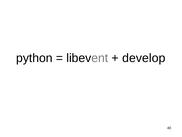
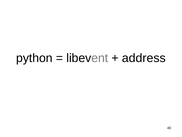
develop: develop -> address (144, 58)
